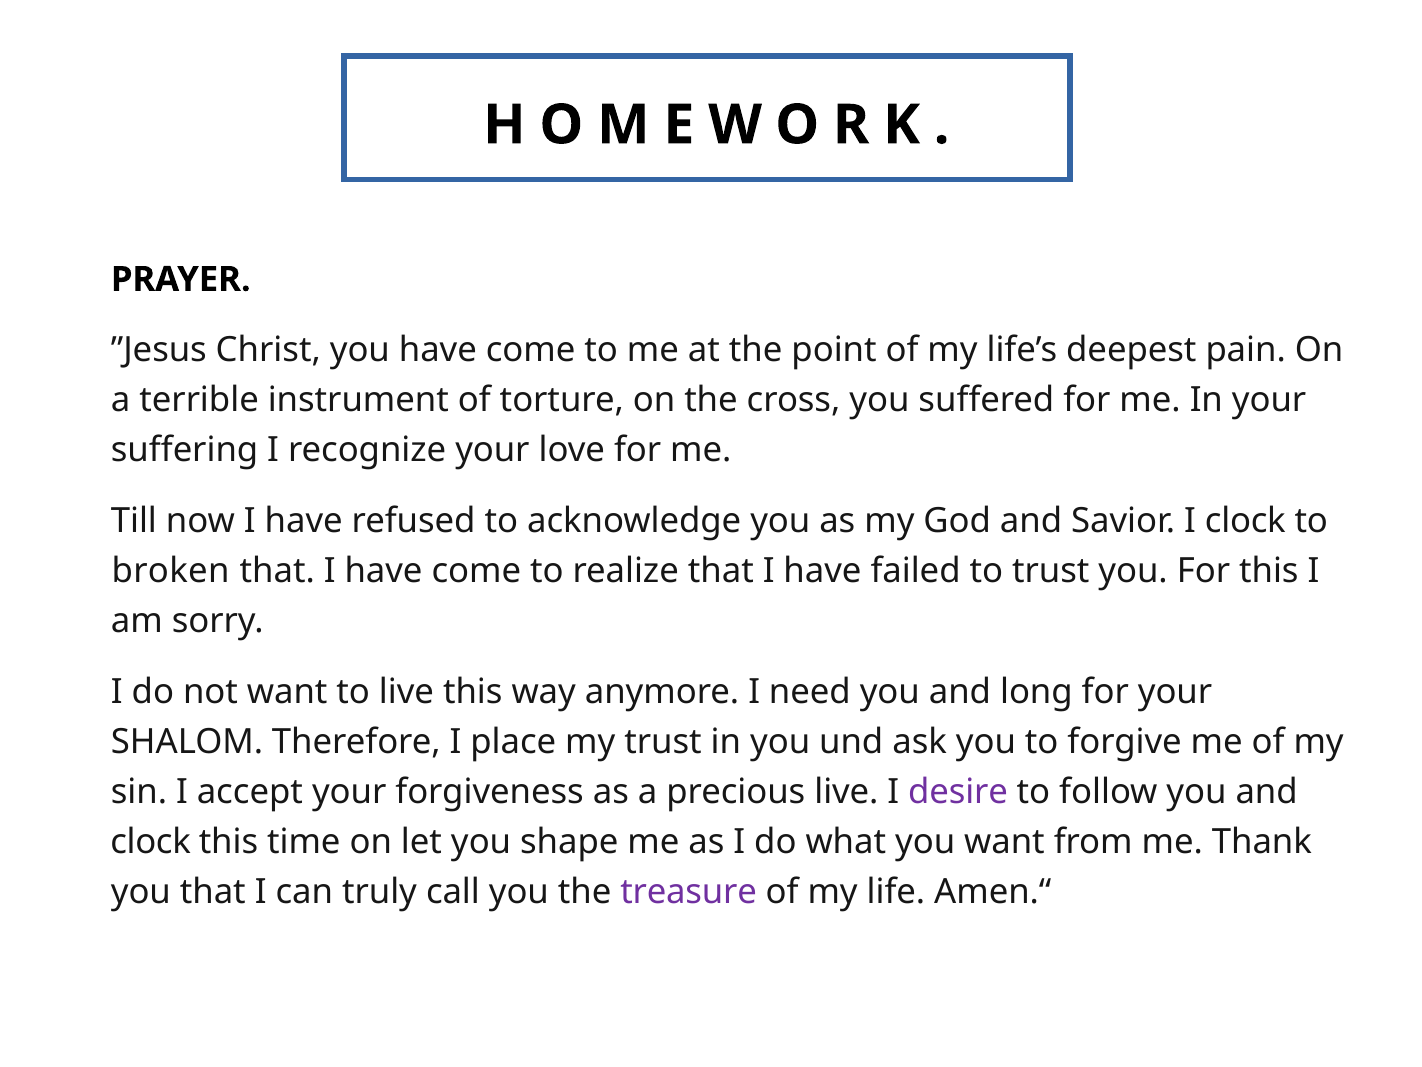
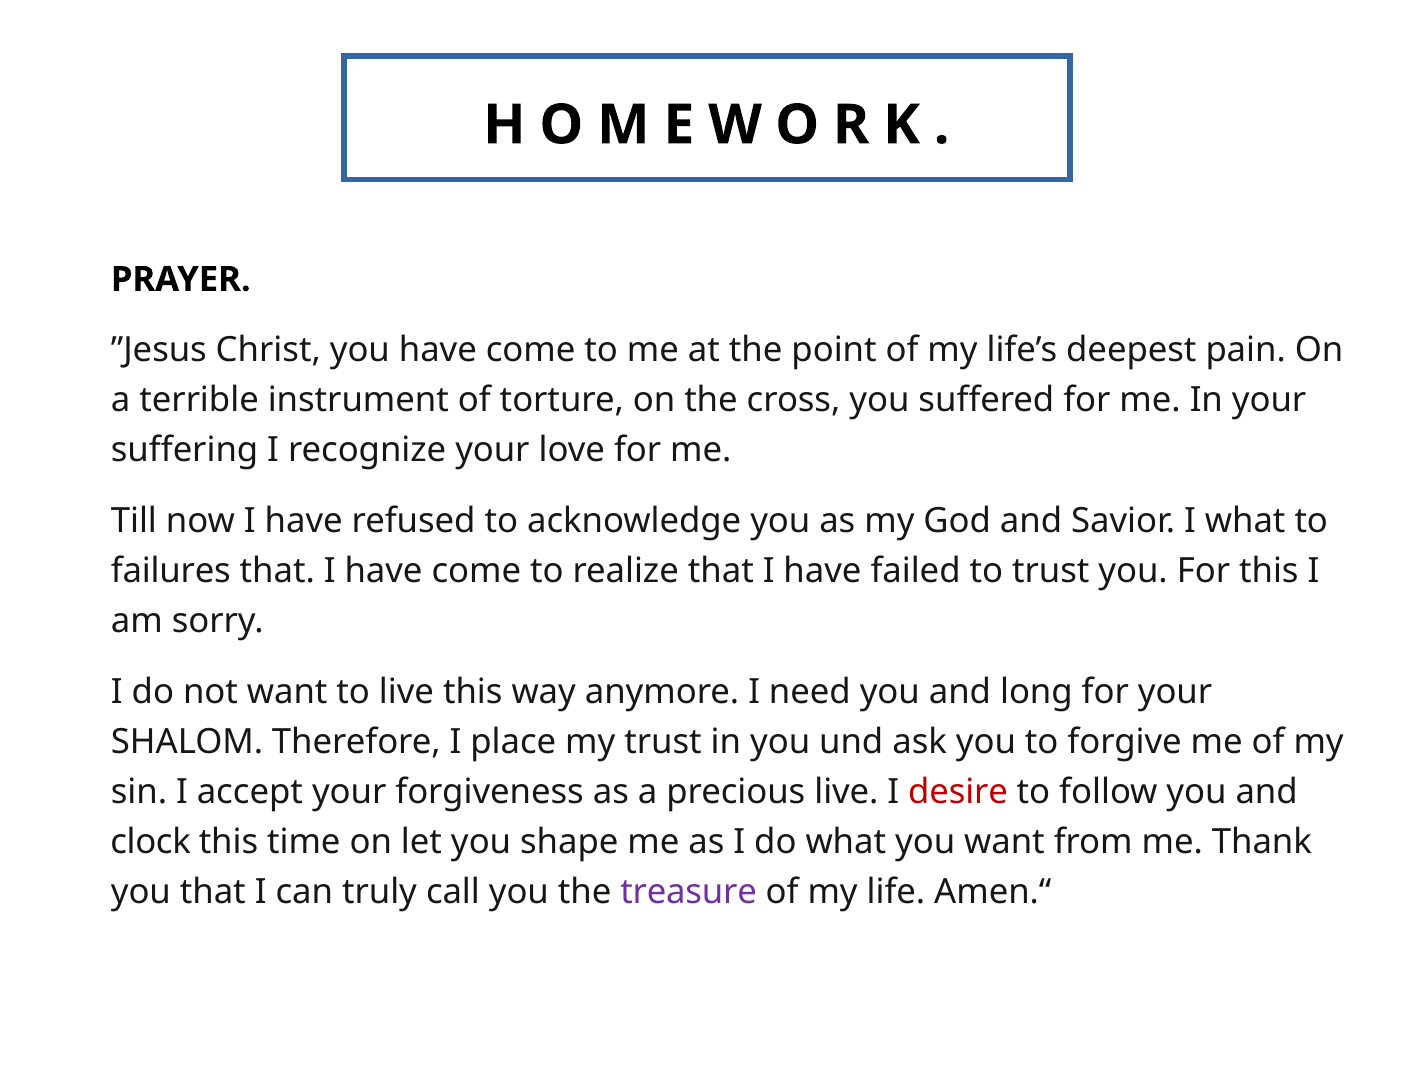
I clock: clock -> what (1245, 521)
broken: broken -> failures (171, 571)
desire colour: purple -> red (958, 791)
